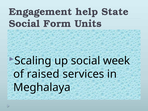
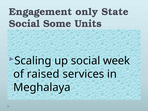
help: help -> only (87, 12)
Form: Form -> Some (57, 24)
